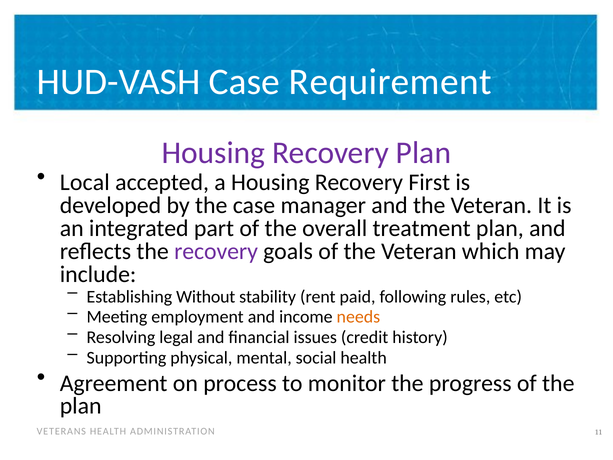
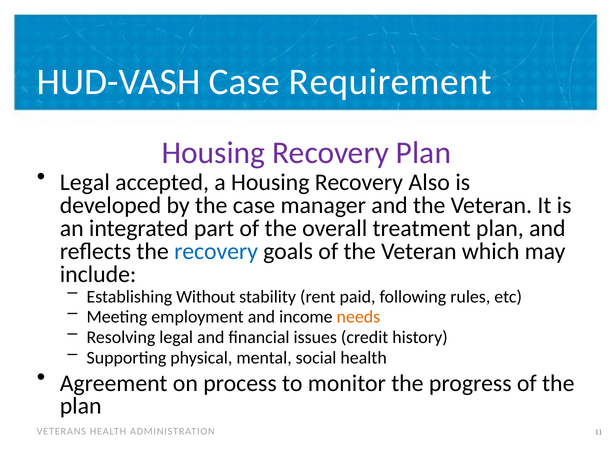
Local: Local -> Legal (85, 182)
First: First -> Also (429, 182)
recovery colour: purple -> blue (216, 251)
